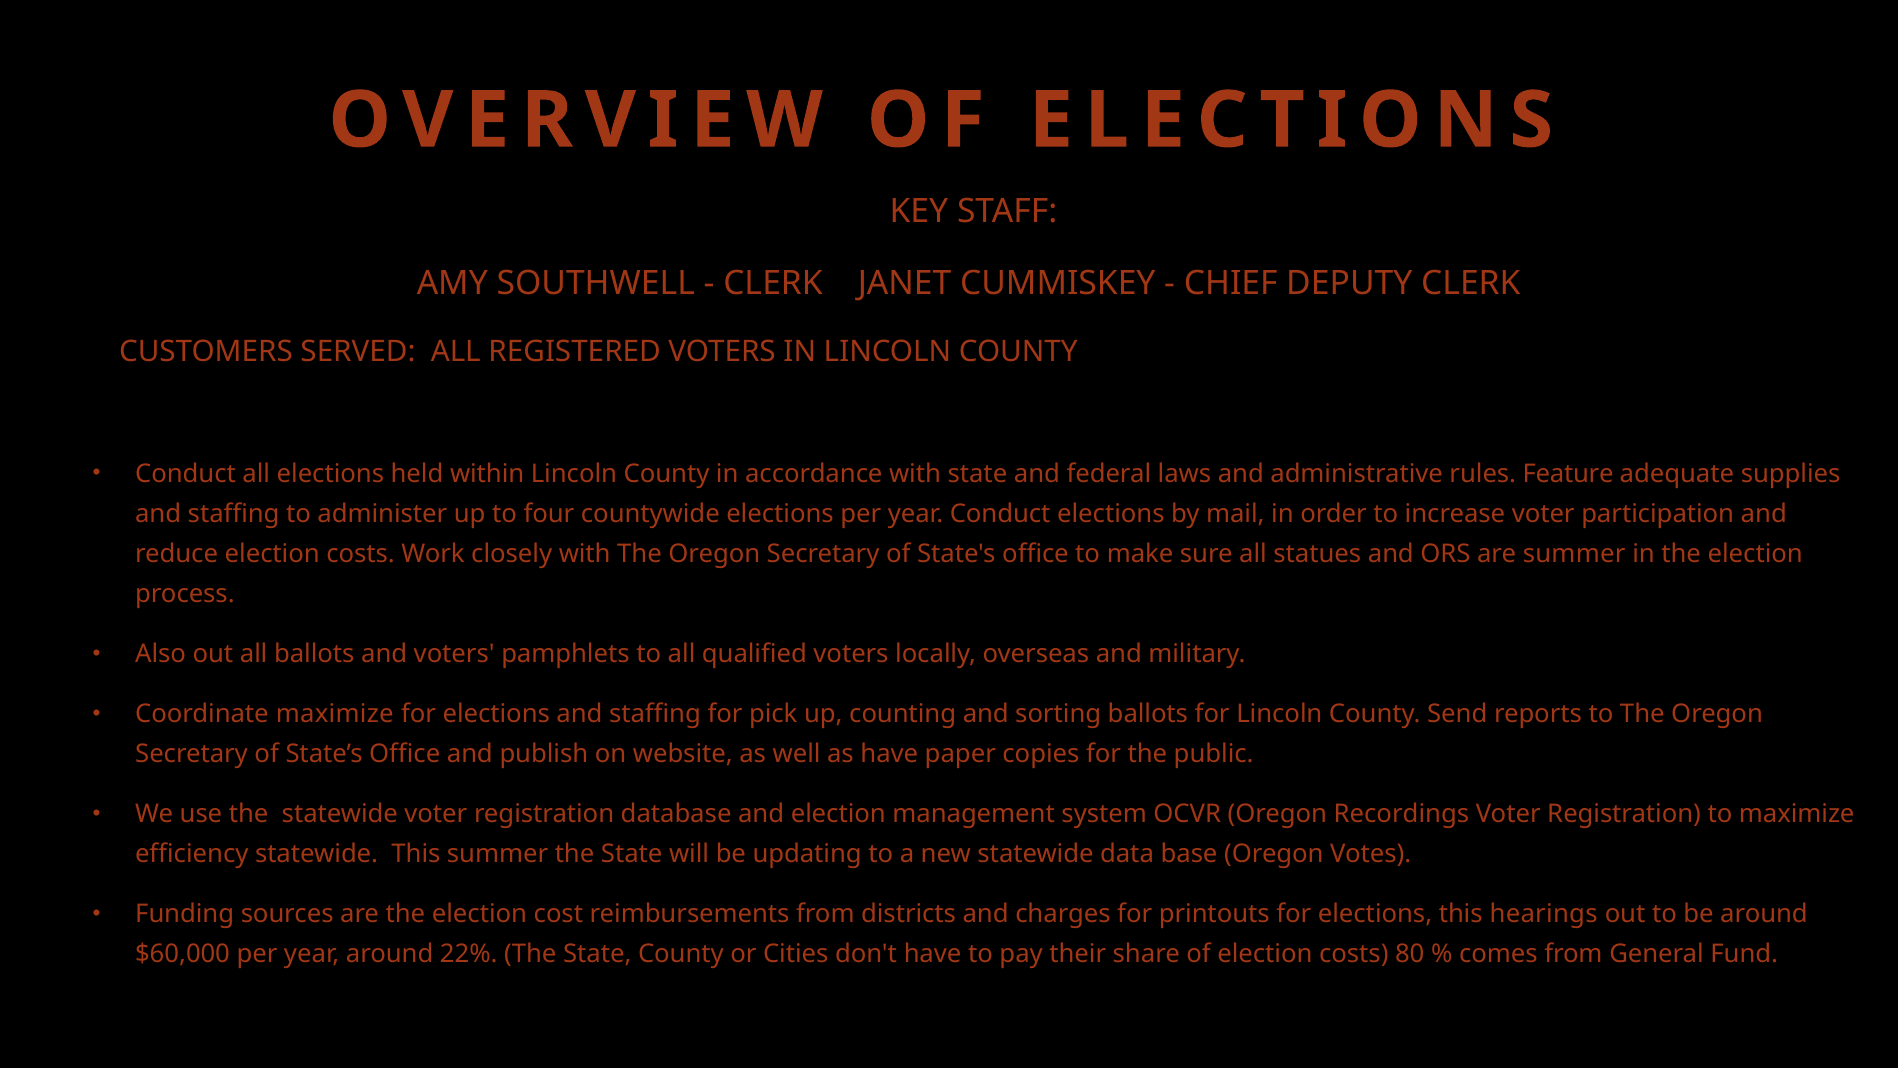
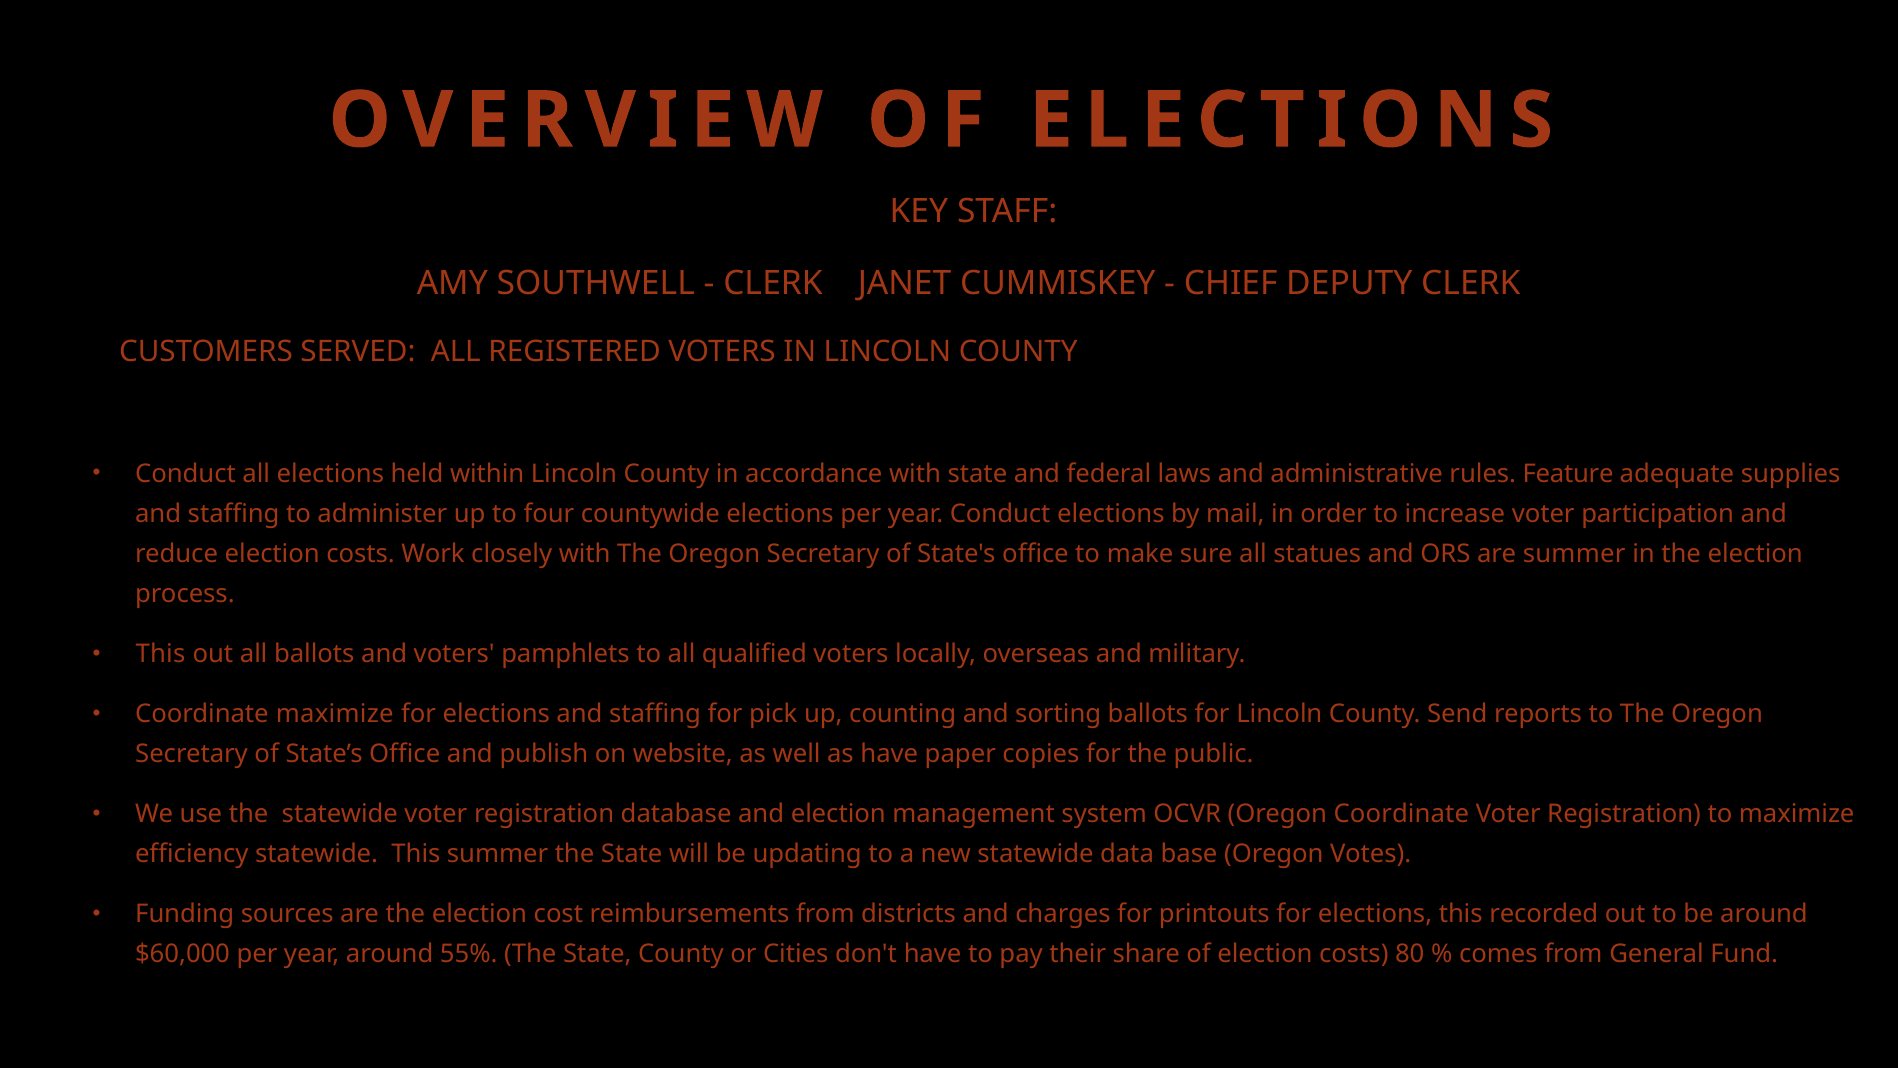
Also: Also -> This (160, 654)
Oregon Recordings: Recordings -> Coordinate (1401, 814)
hearings: hearings -> recorded (1544, 914)
22%: 22% -> 55% (469, 954)
